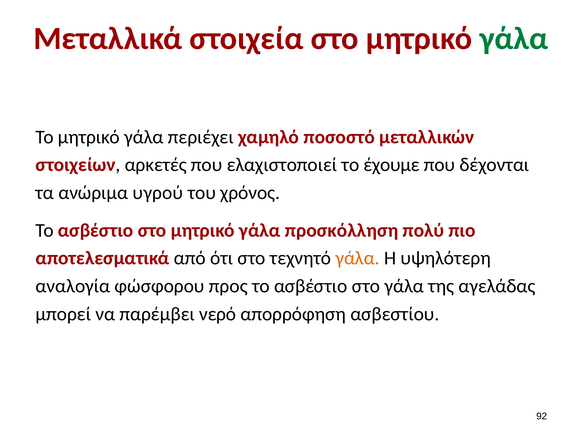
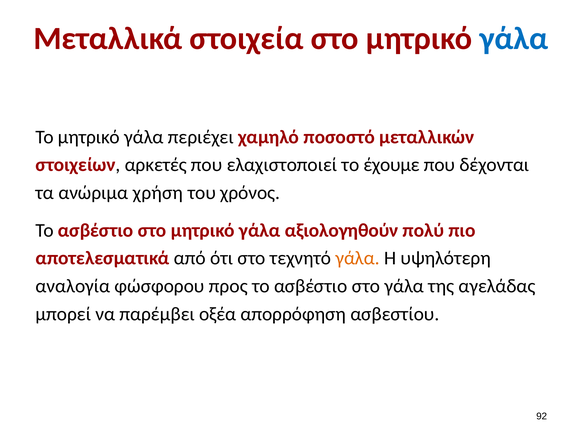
γάλα colour: green -> blue (514, 39)
υγρού: υγρού -> χρήση (158, 193)
προσκόλληση: προσκόλληση -> αξιολογηθούν (342, 231)
νερό: νερό -> οξέα (218, 314)
